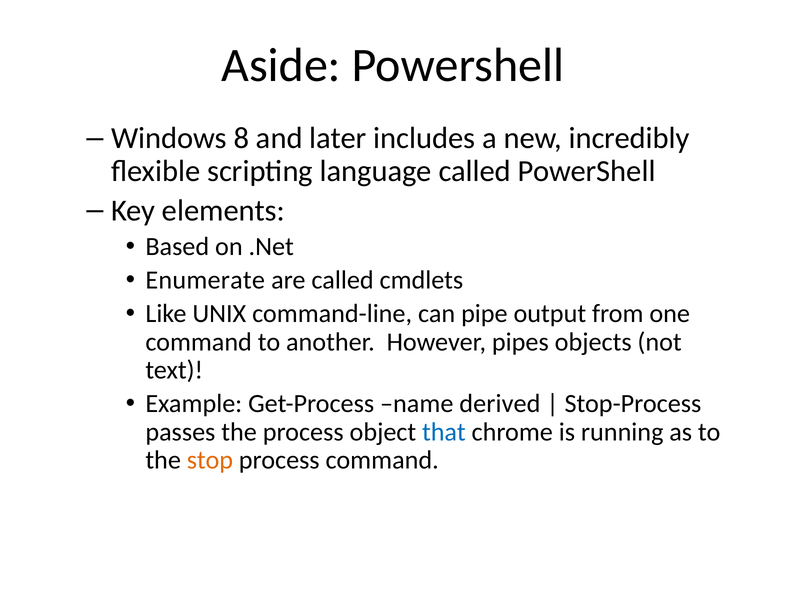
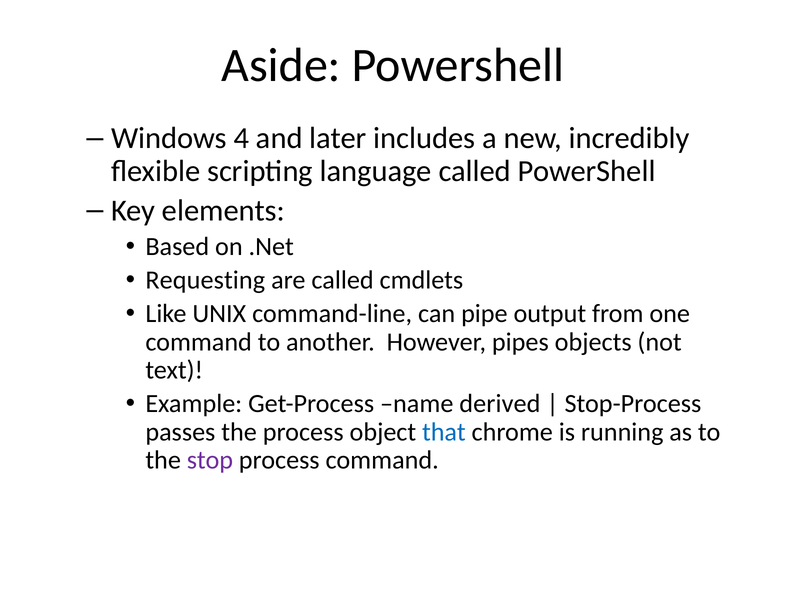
8: 8 -> 4 (241, 138)
Enumerate: Enumerate -> Requesting (205, 280)
stop colour: orange -> purple (210, 460)
